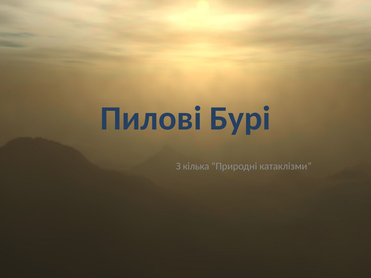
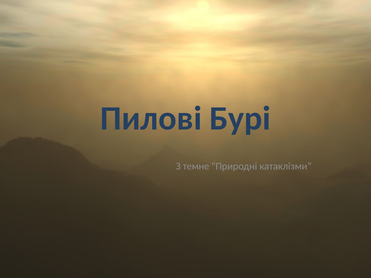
кілька: кілька -> темне (196, 166)
